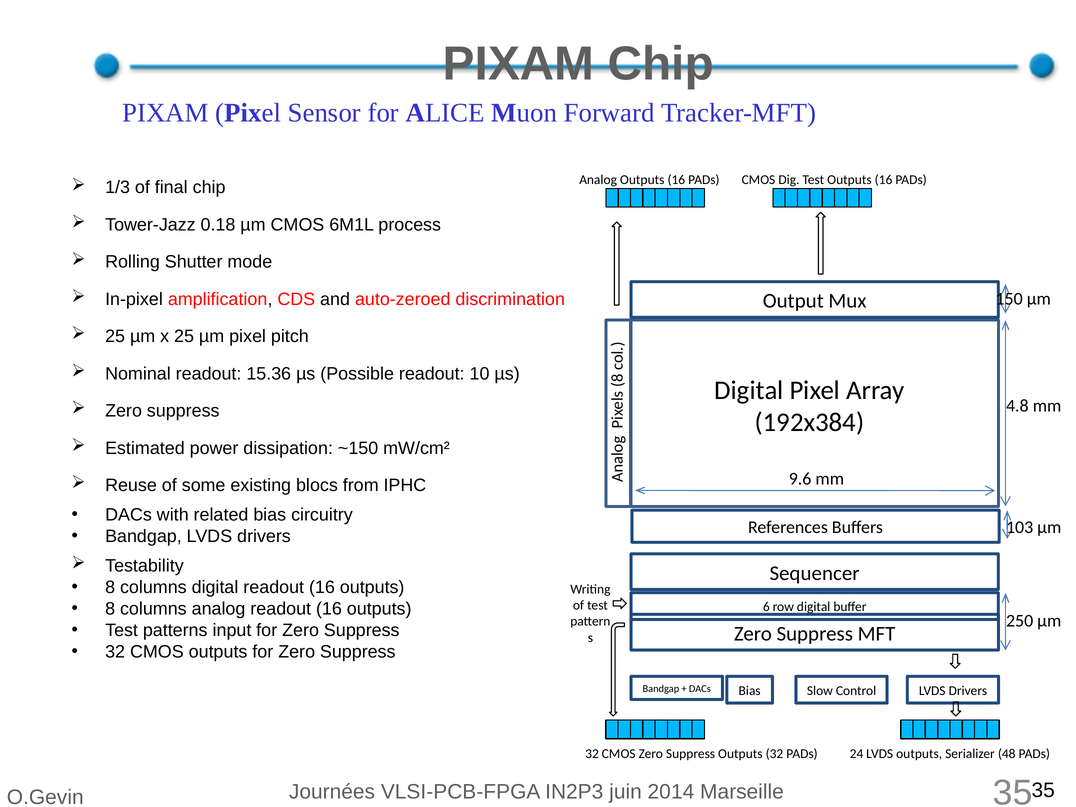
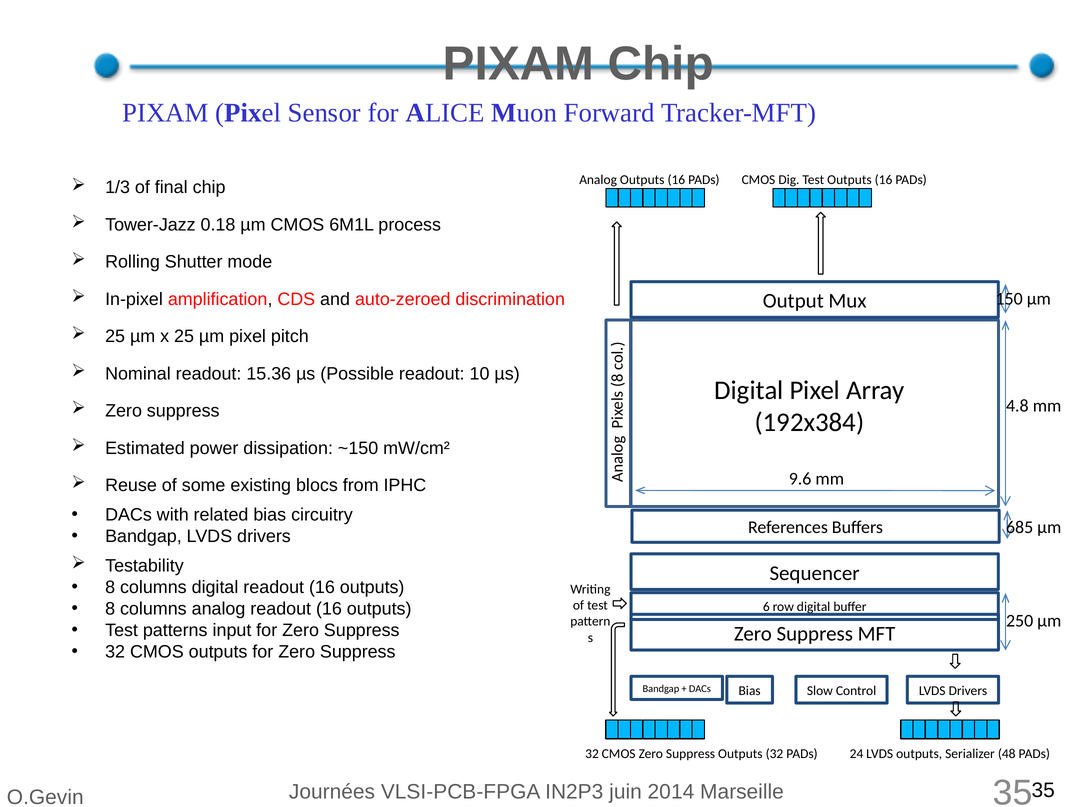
103: 103 -> 685 (1020, 528)
